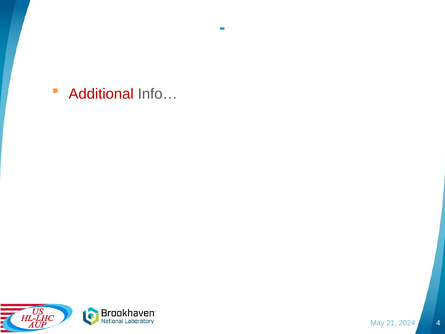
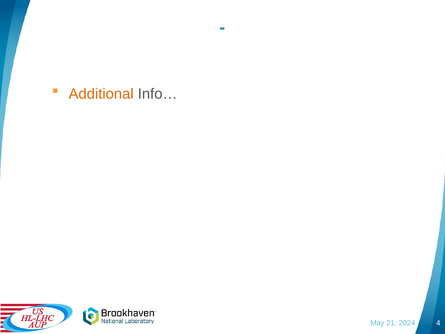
Additional colour: red -> orange (101, 94)
